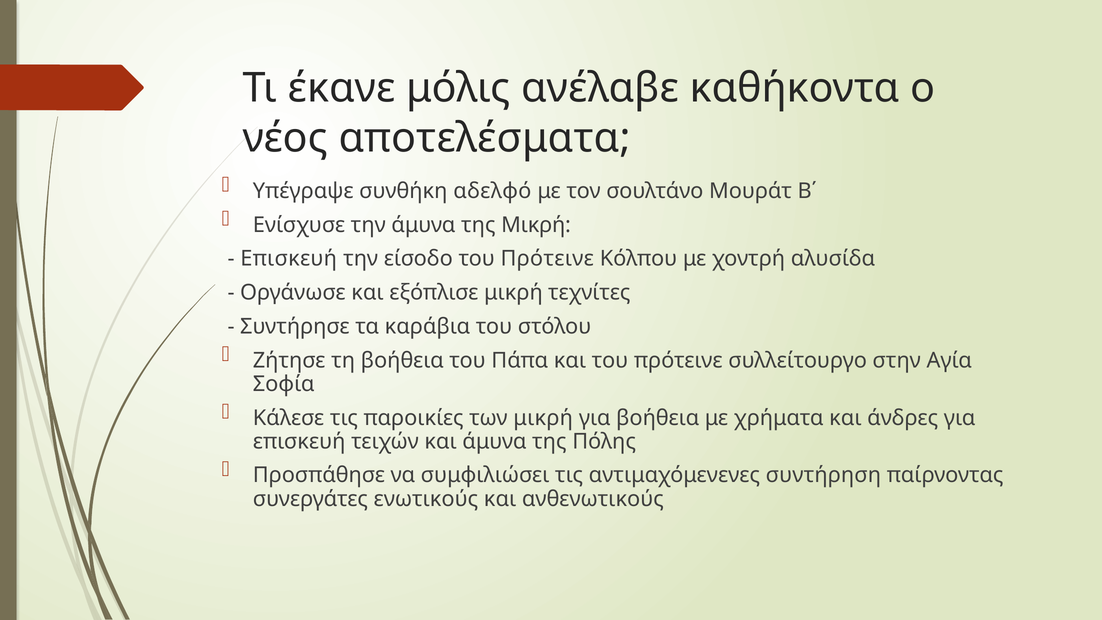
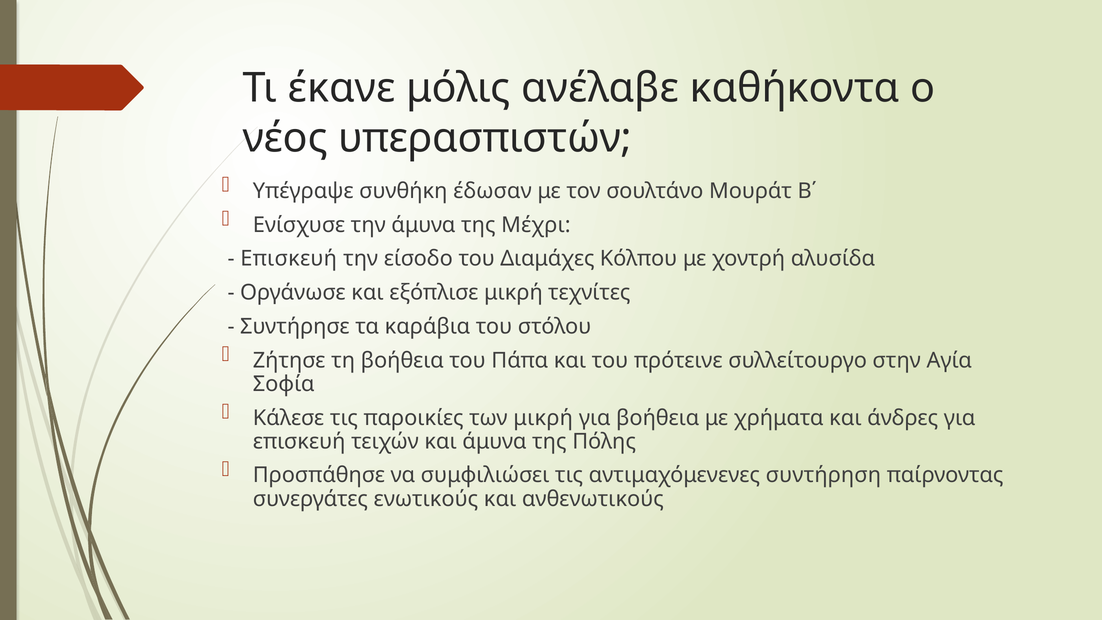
αποτελέσματα: αποτελέσματα -> υπερασπιστών (485, 138)
αδελφό: αδελφό -> έδωσαν (492, 191)
της Μικρή: Μικρή -> Μέχρι (536, 225)
είσοδο του Πρότεινε: Πρότεινε -> Διαμάχες (547, 259)
